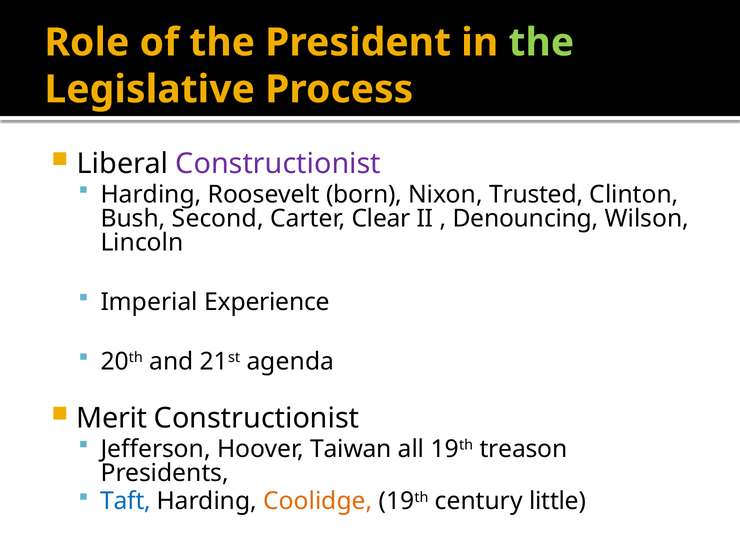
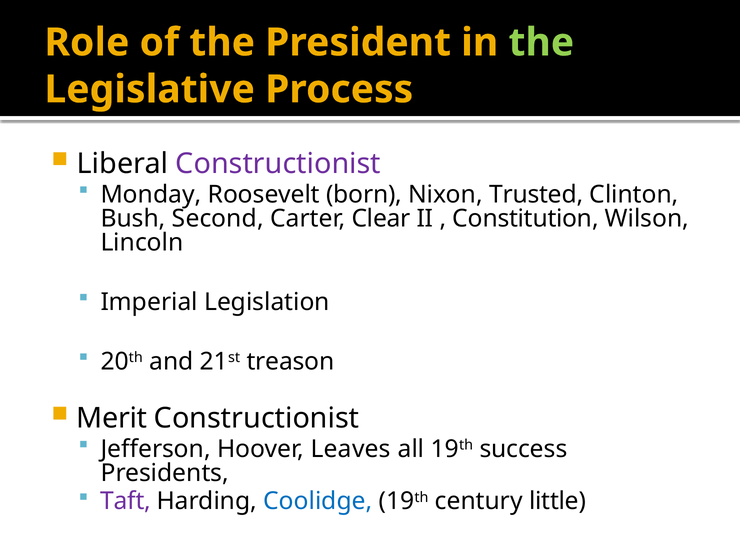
Harding: Harding -> Monday (151, 195)
Denouncing: Denouncing -> Constitution (526, 218)
Experience: Experience -> Legislation (267, 302)
agenda: agenda -> treason (291, 361)
Taiwan: Taiwan -> Leaves (351, 449)
treason: treason -> success (523, 449)
Taft colour: blue -> purple (126, 501)
Coolidge colour: orange -> blue (318, 501)
